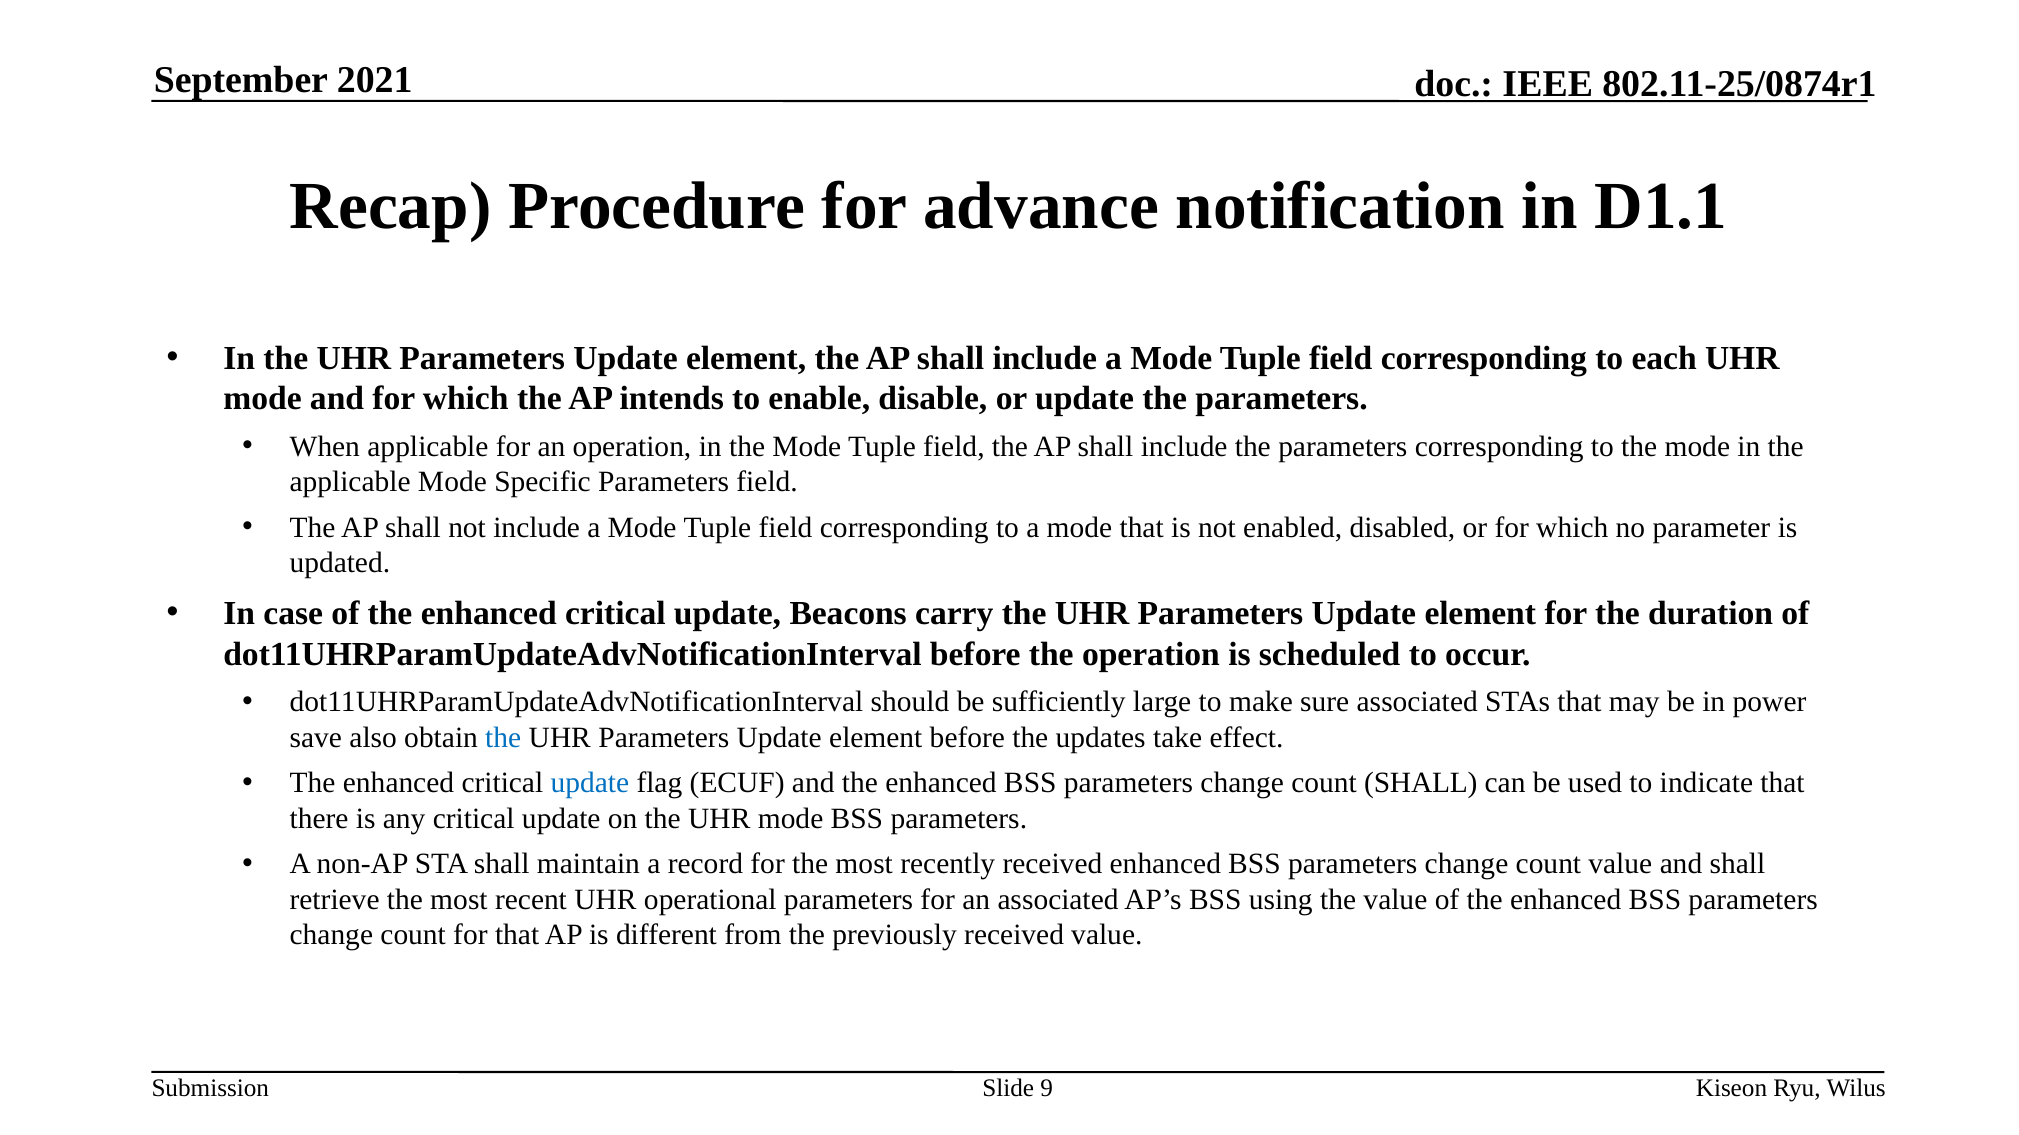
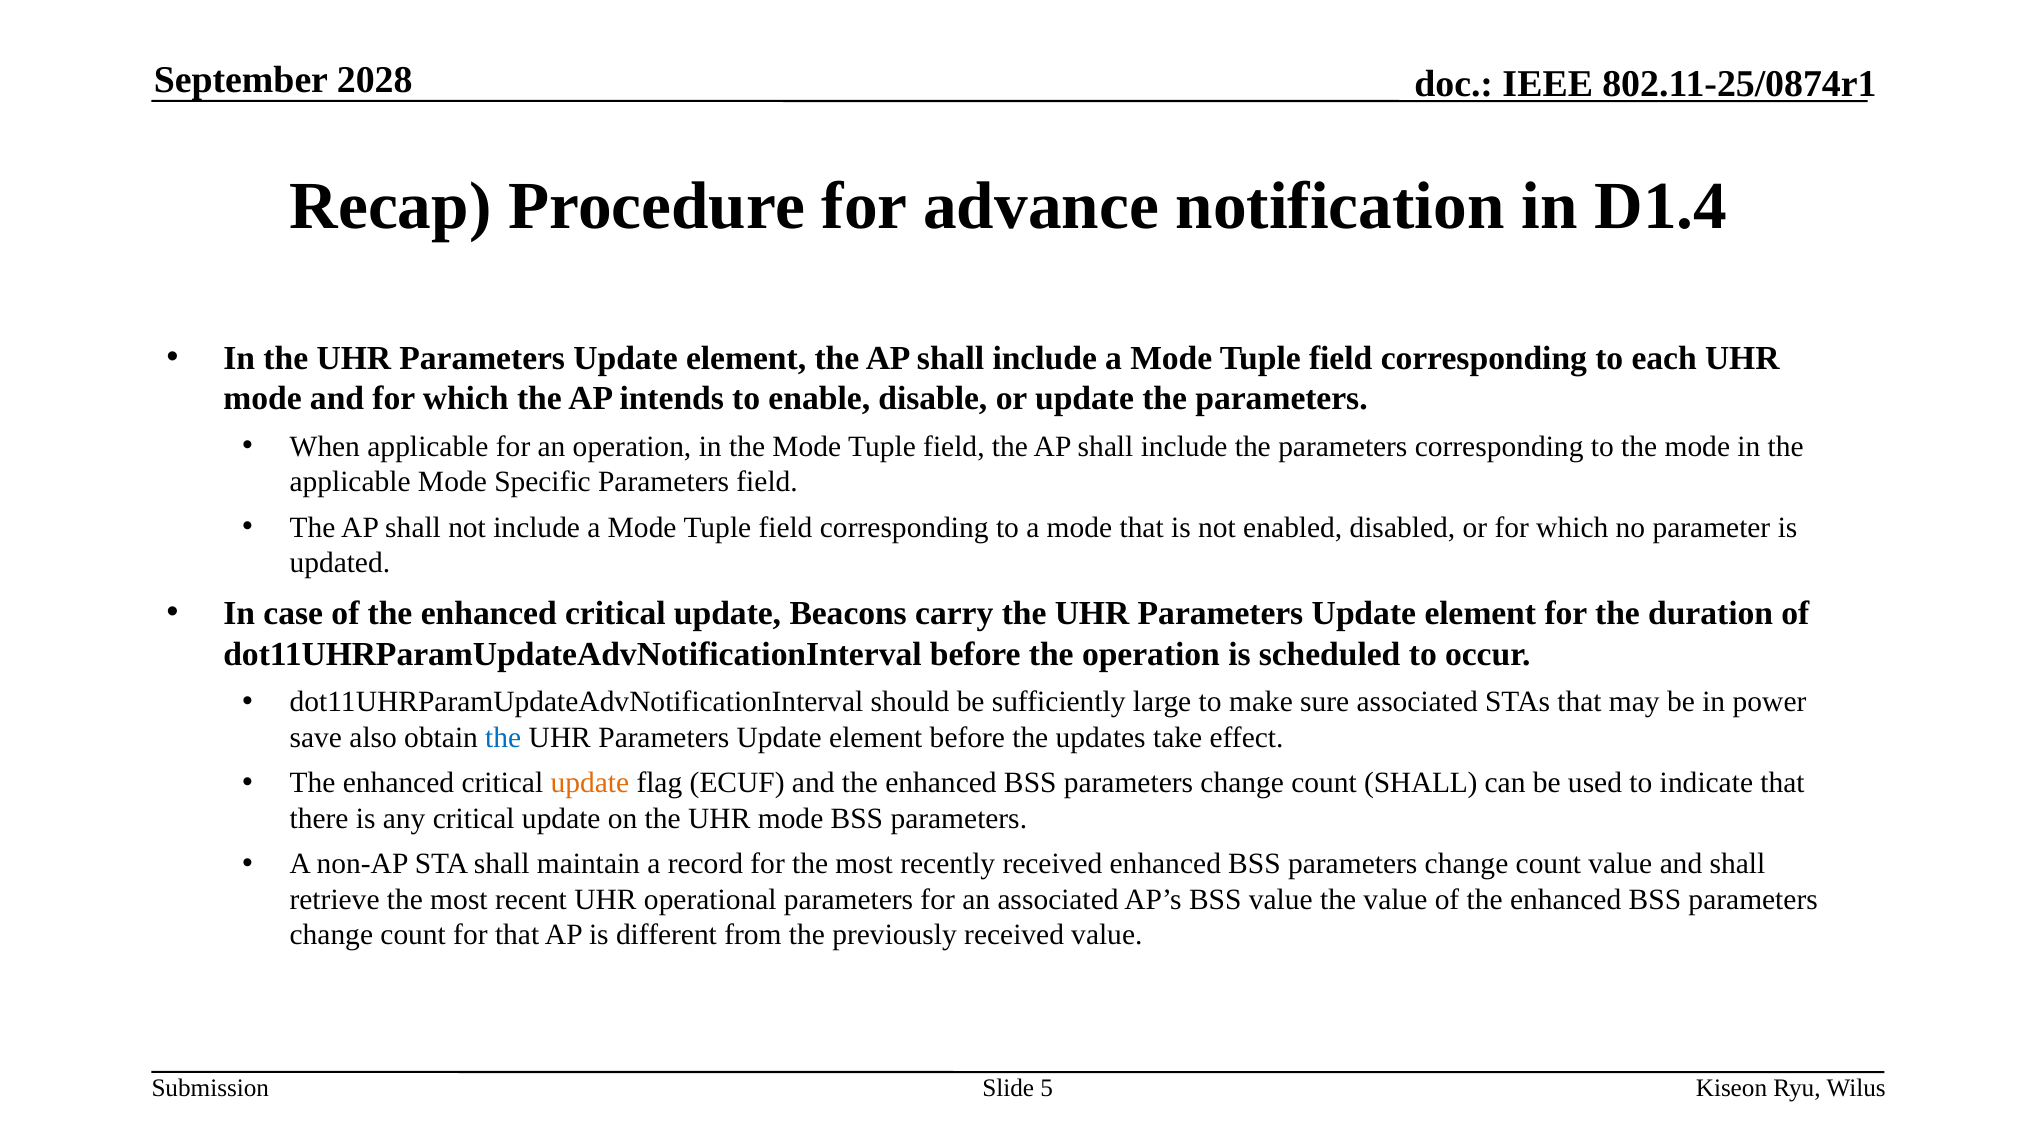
2021: 2021 -> 2028 (375, 80)
D1.1: D1.1 -> D1.4 (1661, 206)
update colour: blue -> orange (590, 784)
BSS using: using -> value (1281, 900)
9: 9 -> 5 (1047, 1089)
